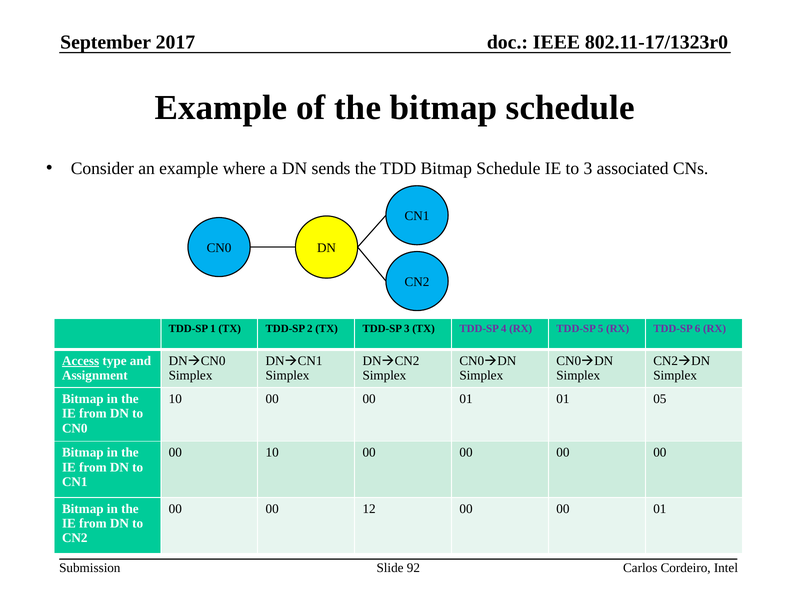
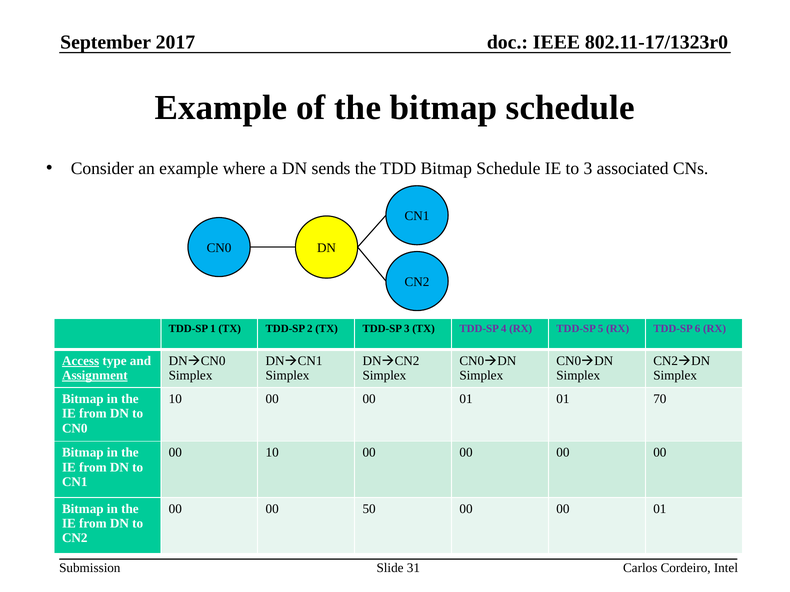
Assignment underline: none -> present (95, 376)
05: 05 -> 70 (660, 399)
12: 12 -> 50 (369, 509)
92: 92 -> 31 (413, 568)
